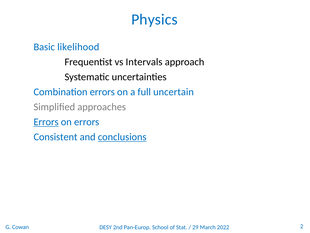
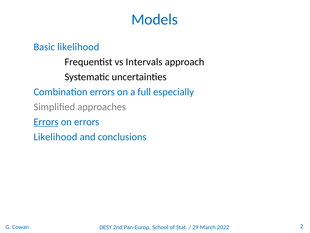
Physics: Physics -> Models (155, 19)
uncertain: uncertain -> especially (174, 92)
Consistent: Consistent -> Likelihood (55, 137)
conclusions underline: present -> none (122, 137)
